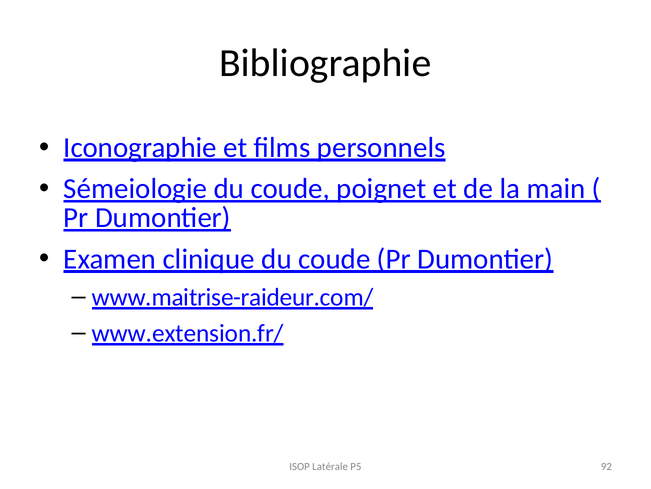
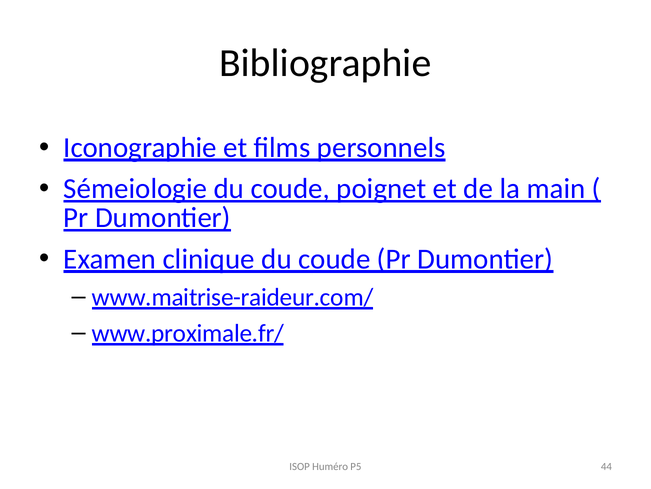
www.extension.fr/: www.extension.fr/ -> www.proximale.fr/ (188, 333)
Latérale: Latérale -> Huméro (330, 466)
92: 92 -> 44 (606, 466)
